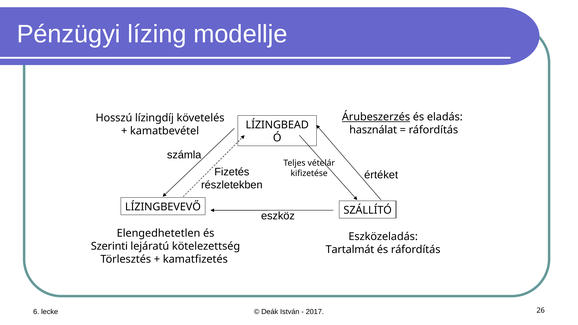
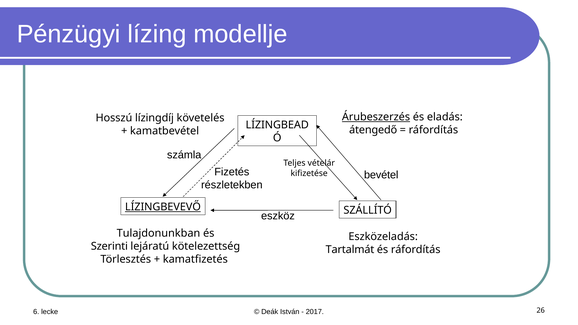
használat: használat -> átengedő (373, 130)
értéket: értéket -> bevétel (381, 175)
LÍZINGBEVEVŐ underline: none -> present (163, 207)
Elengedhetetlen: Elengedhetetlen -> Tulajdonunkban (158, 233)
